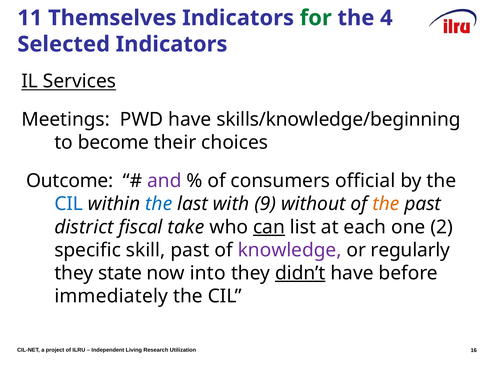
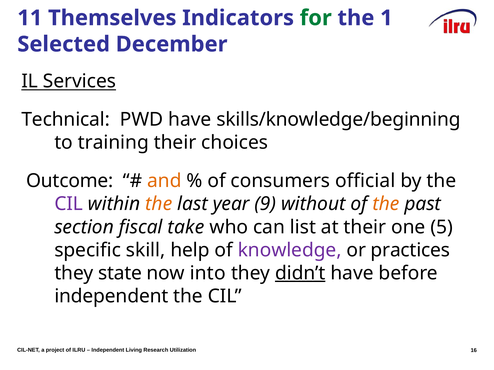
4: 4 -> 1 (386, 18)
Selected Indicators: Indicators -> December (172, 44)
Meetings: Meetings -> Technical (66, 120)
become: become -> training (113, 143)
and colour: purple -> orange (164, 181)
CIL colour: blue -> purple (69, 204)
the colour: blue -> orange (159, 204)
with: with -> year (231, 204)
district: district -> section (84, 227)
can underline: present -> none (269, 227)
at each: each -> their (365, 227)
2: 2 -> 5 (442, 227)
skill past: past -> help (190, 250)
regularly: regularly -> practices (410, 250)
immediately: immediately -> independent (111, 297)
